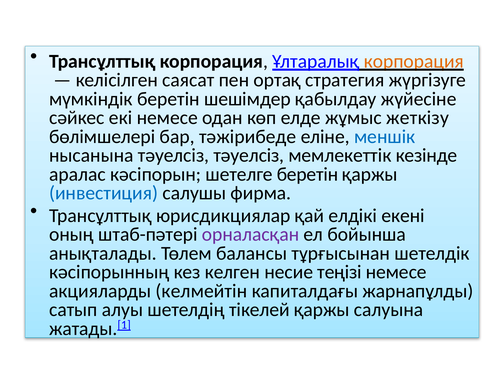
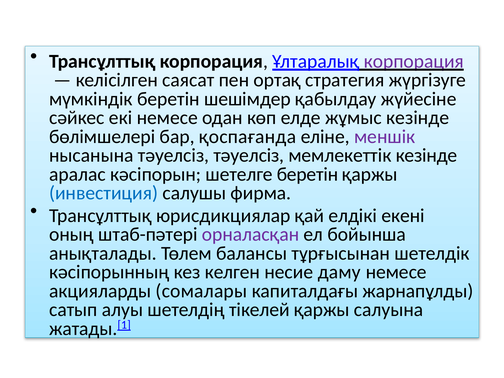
корпорация colour: orange -> purple (414, 61)
жұмыс жеткізу: жеткізу -> кезiнде (418, 118)
тәжірибеде: тәжірибеде -> қоспағанда (248, 137)
меншік colour: blue -> purple (385, 137)
теңізі: теңізі -> даму (339, 272)
келмейтін: келмейтін -> сомалары (201, 291)
